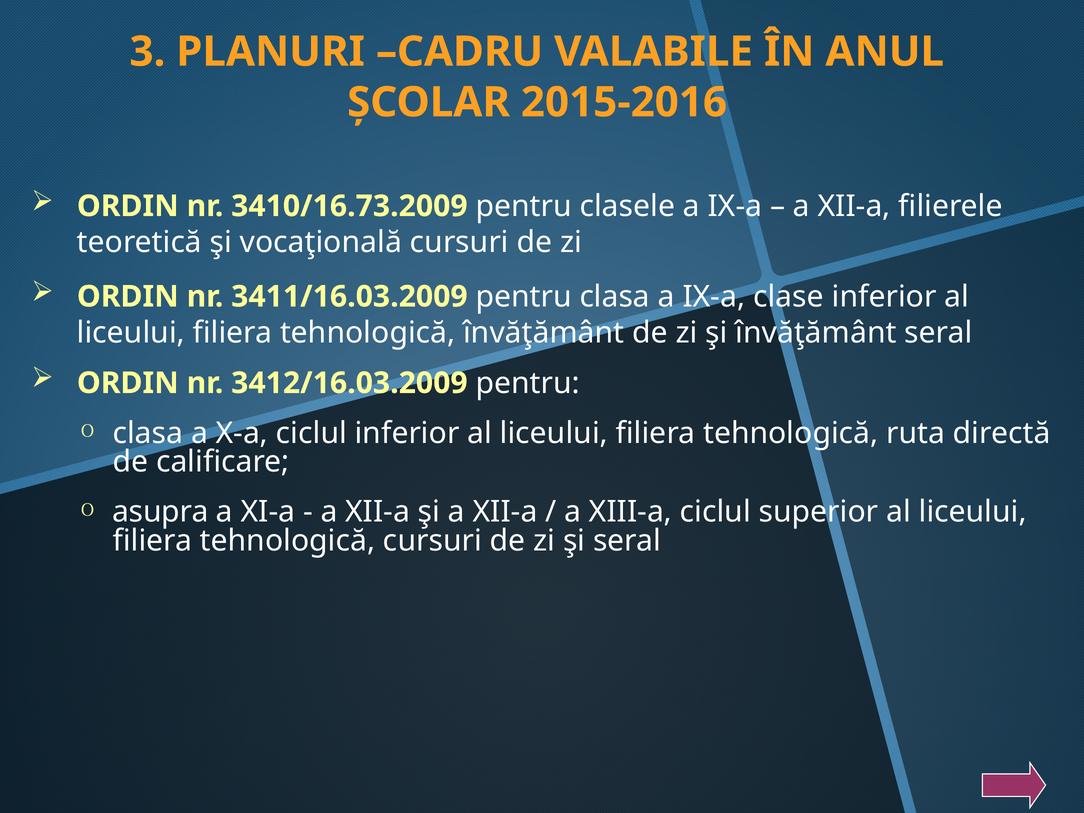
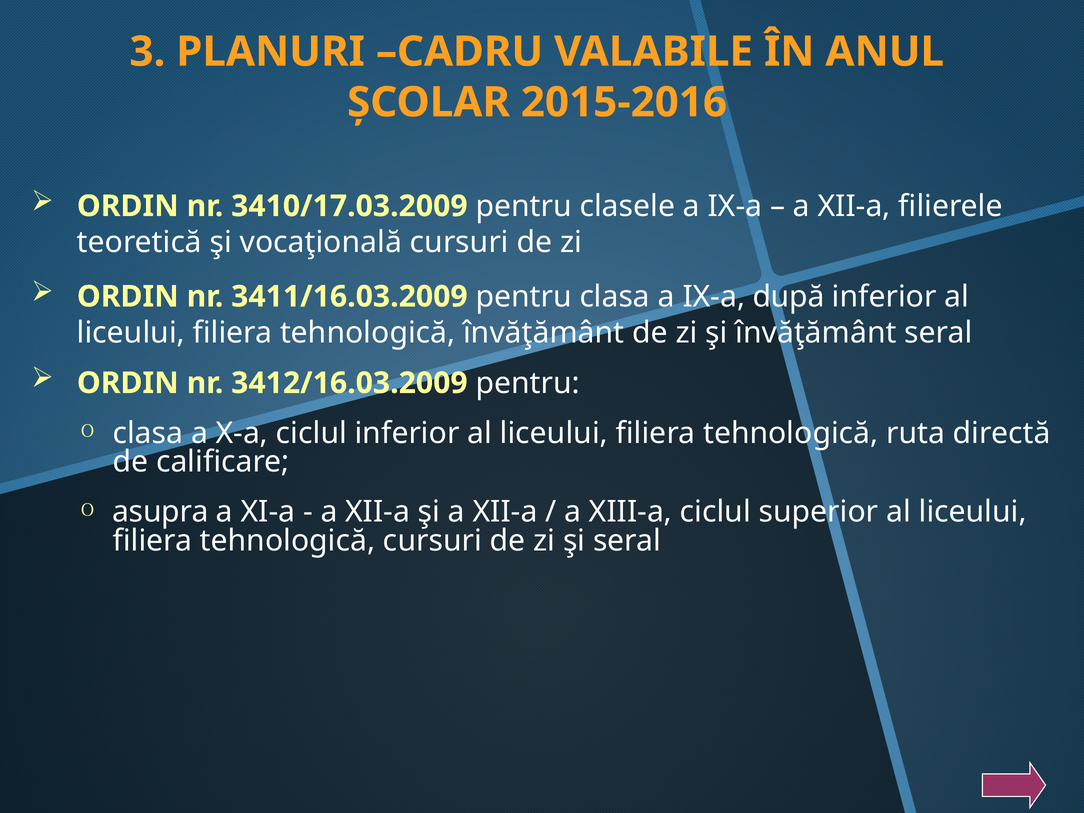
3410/16.73.2009: 3410/16.73.2009 -> 3410/17.03.2009 (349, 206)
clase: clase -> după (789, 297)
